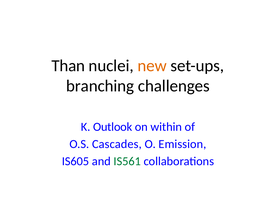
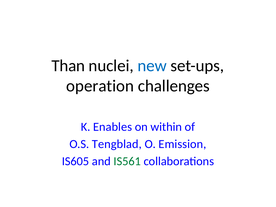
new colour: orange -> blue (152, 66)
branching: branching -> operation (100, 86)
Outlook: Outlook -> Enables (113, 127)
Cascades: Cascades -> Tengblad (117, 144)
